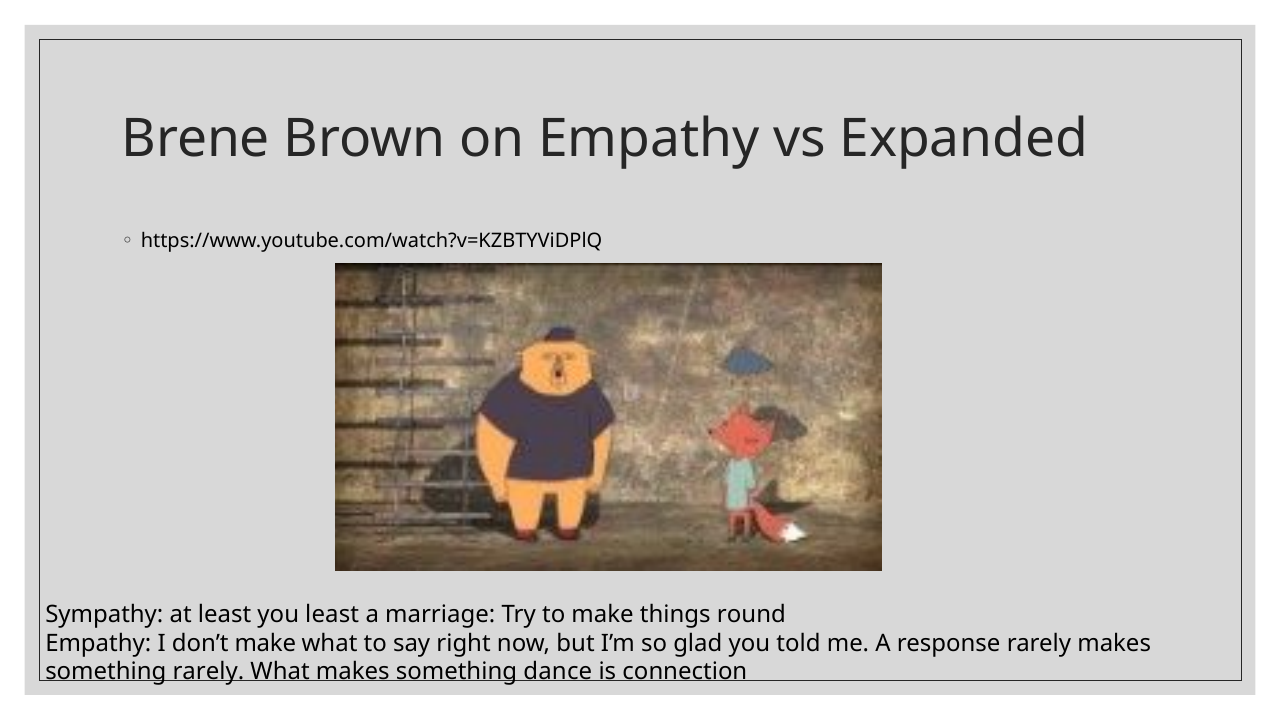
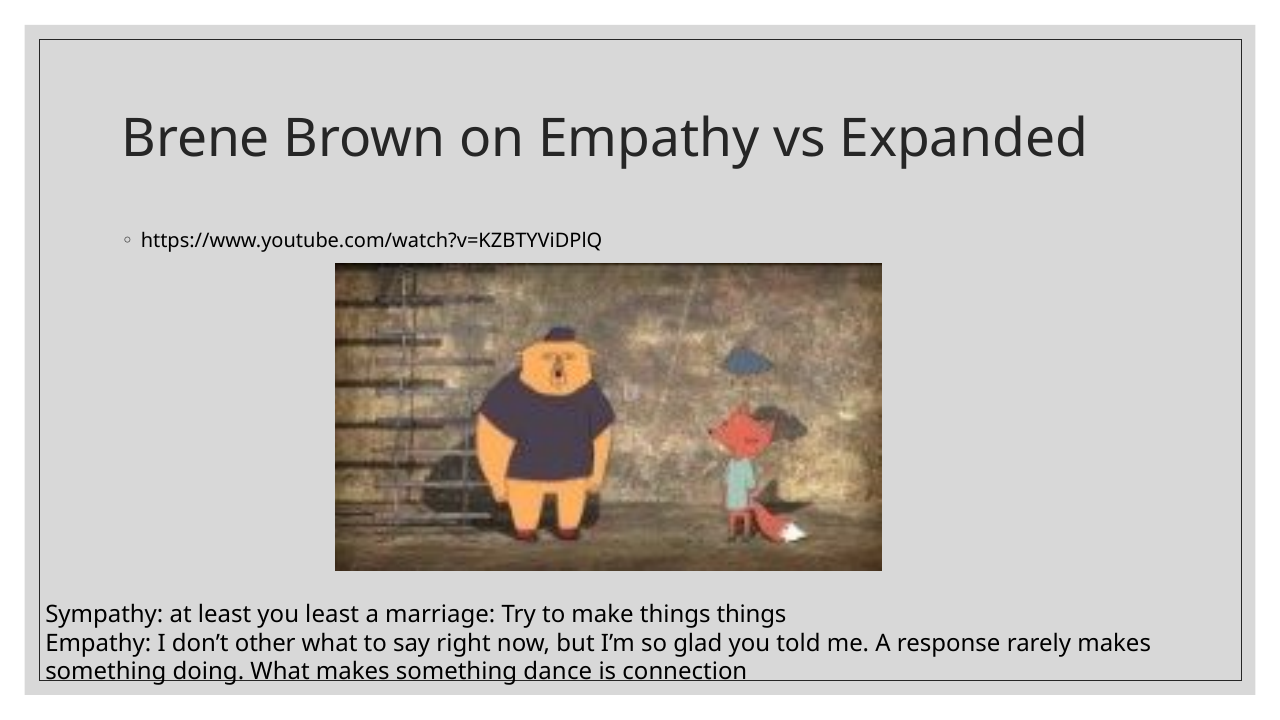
things round: round -> things (752, 614)
don’t make: make -> other (265, 643)
something rarely: rarely -> doing (208, 672)
